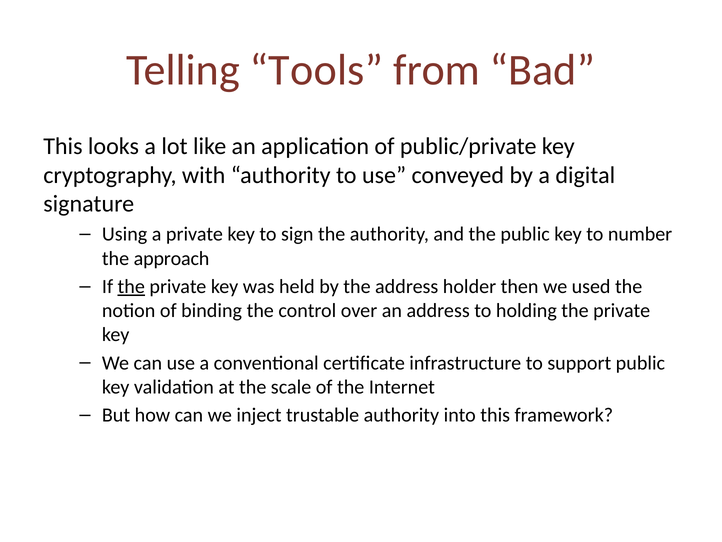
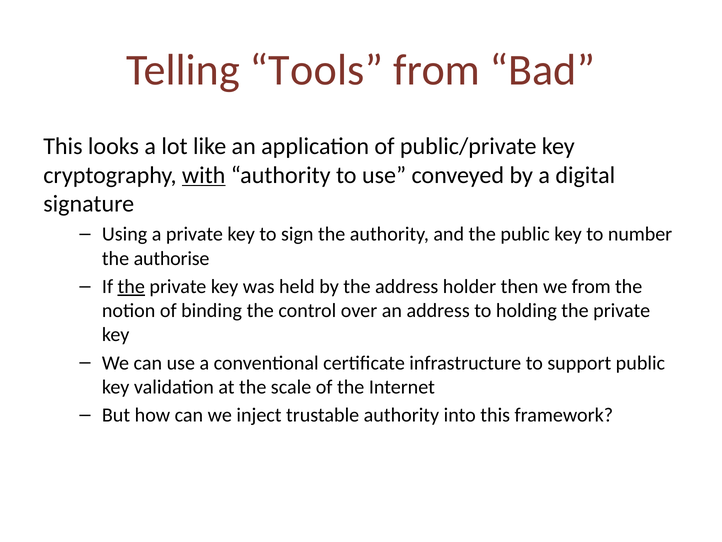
with underline: none -> present (204, 175)
approach: approach -> authorise (172, 258)
we used: used -> from (591, 286)
